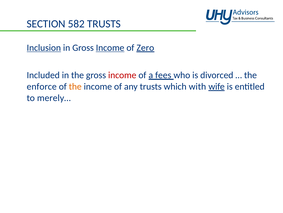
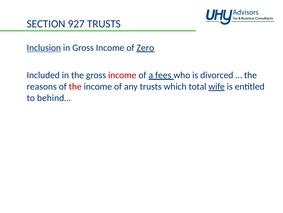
582: 582 -> 927 (76, 24)
Income underline: present -> none (110, 48)
enforce: enforce -> reasons (42, 86)
the colour: orange -> red (75, 86)
with: with -> total (197, 86)
merely…: merely… -> behind… (54, 98)
